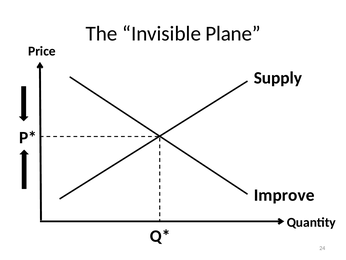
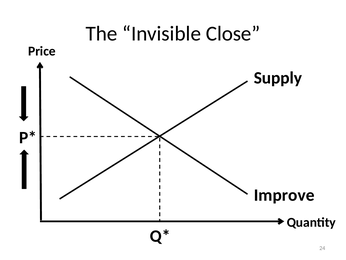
Plane: Plane -> Close (233, 33)
